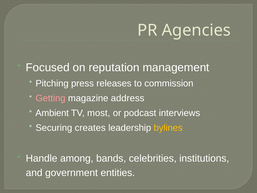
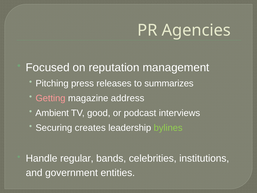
commission: commission -> summarizes (169, 83)
most: most -> good (99, 113)
bylines colour: yellow -> light green (168, 128)
among: among -> regular (77, 158)
